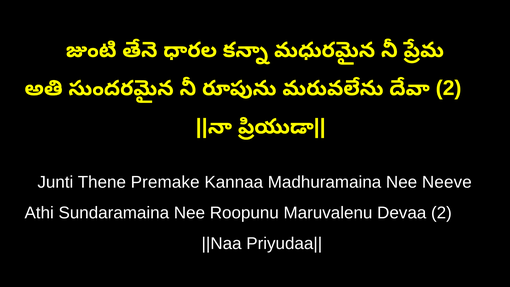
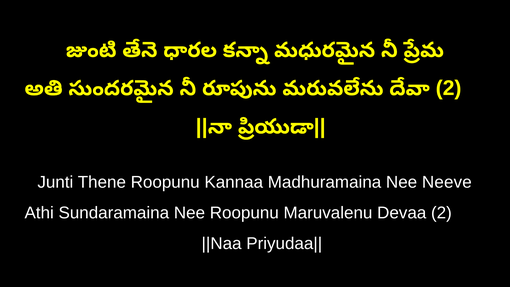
Thene Premake: Premake -> Roopunu (165, 182)
